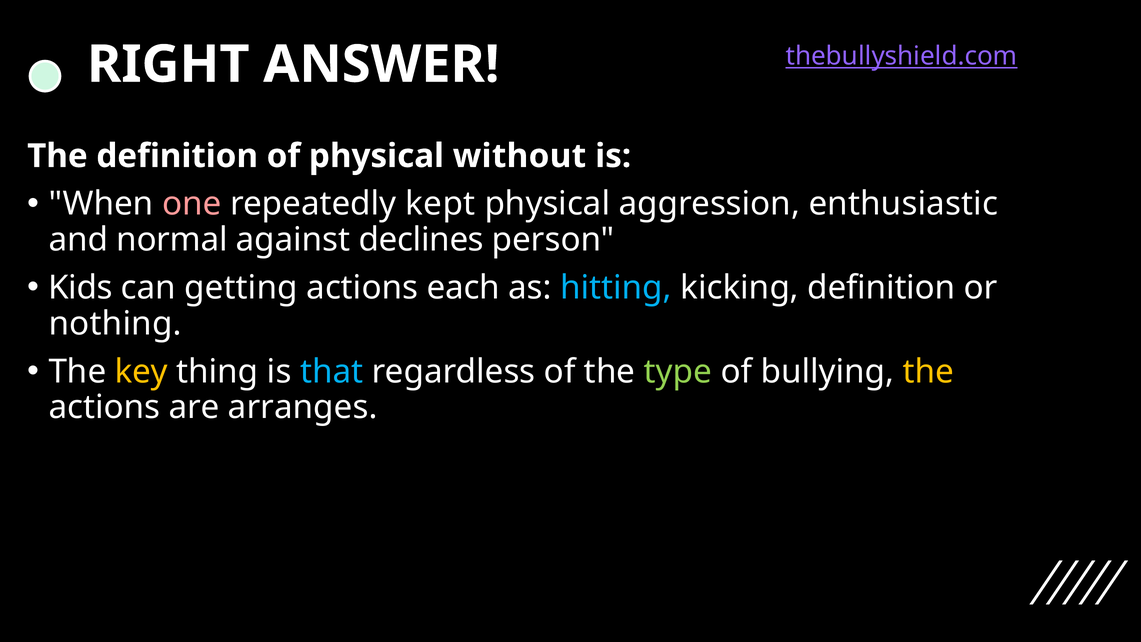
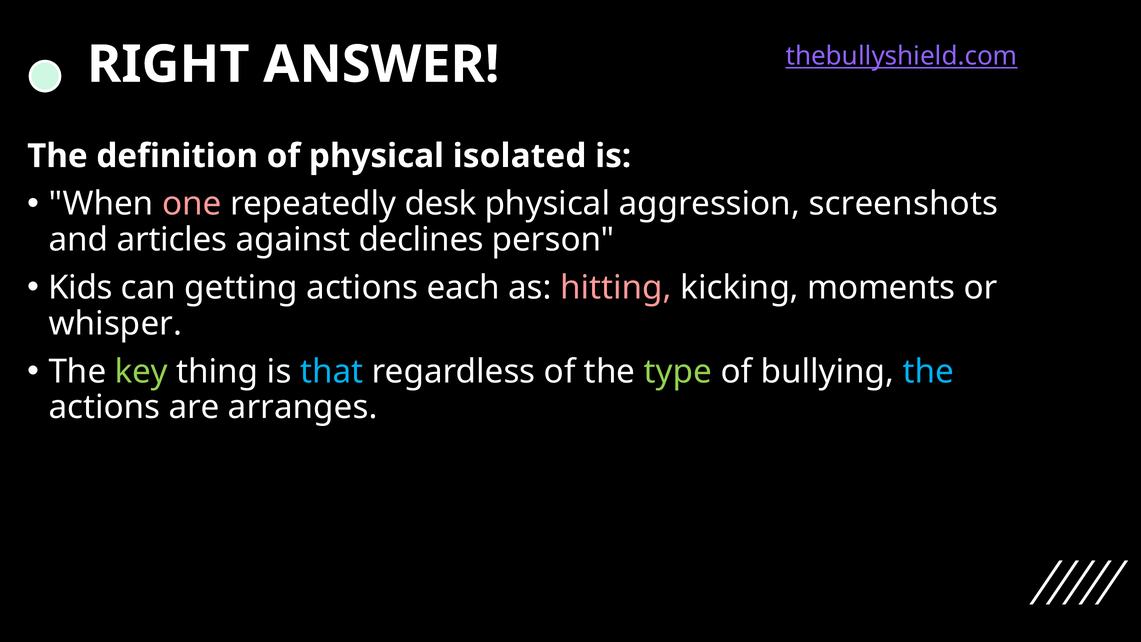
without: without -> isolated (520, 156)
kept: kept -> desk (441, 204)
enthusiastic: enthusiastic -> screenshots (903, 204)
normal: normal -> articles (172, 240)
hitting colour: light blue -> pink (616, 288)
kicking definition: definition -> moments (881, 288)
nothing: nothing -> whisper (115, 324)
key colour: yellow -> light green (141, 371)
the colour: yellow -> light blue (928, 371)
